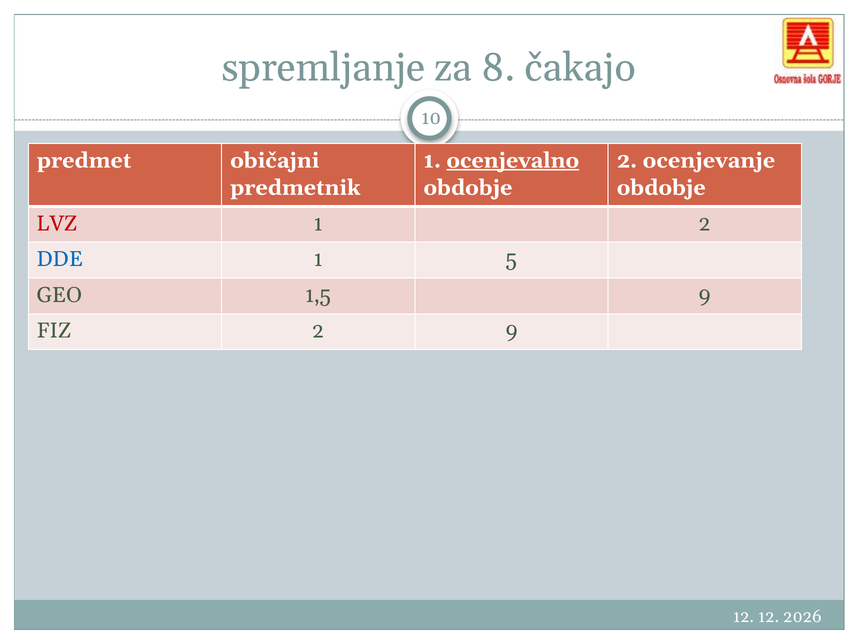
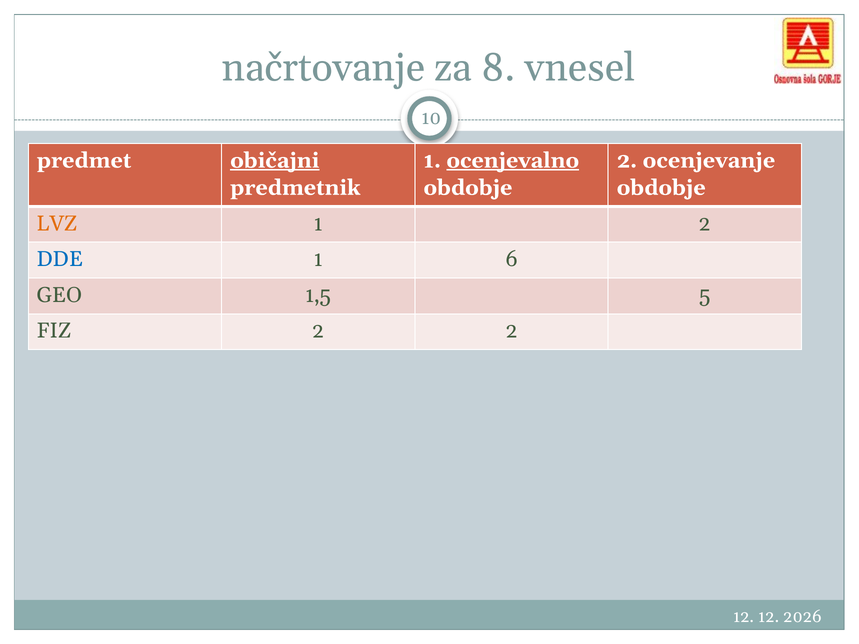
spremljanje: spremljanje -> načrtovanje (324, 68)
čakajo: čakajo -> vnesel (580, 68)
običajni underline: none -> present (275, 161)
LVZ colour: red -> orange (57, 224)
5: 5 -> 6 (512, 259)
1,5 9: 9 -> 5 (705, 295)
2 9: 9 -> 2 (512, 331)
